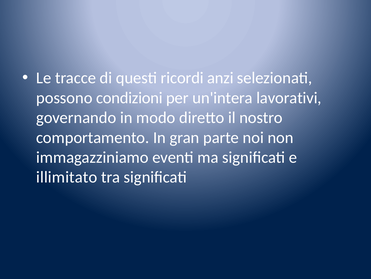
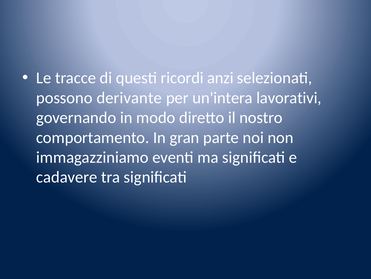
condizioni: condizioni -> derivante (129, 98)
illimitato: illimitato -> cadavere (67, 177)
